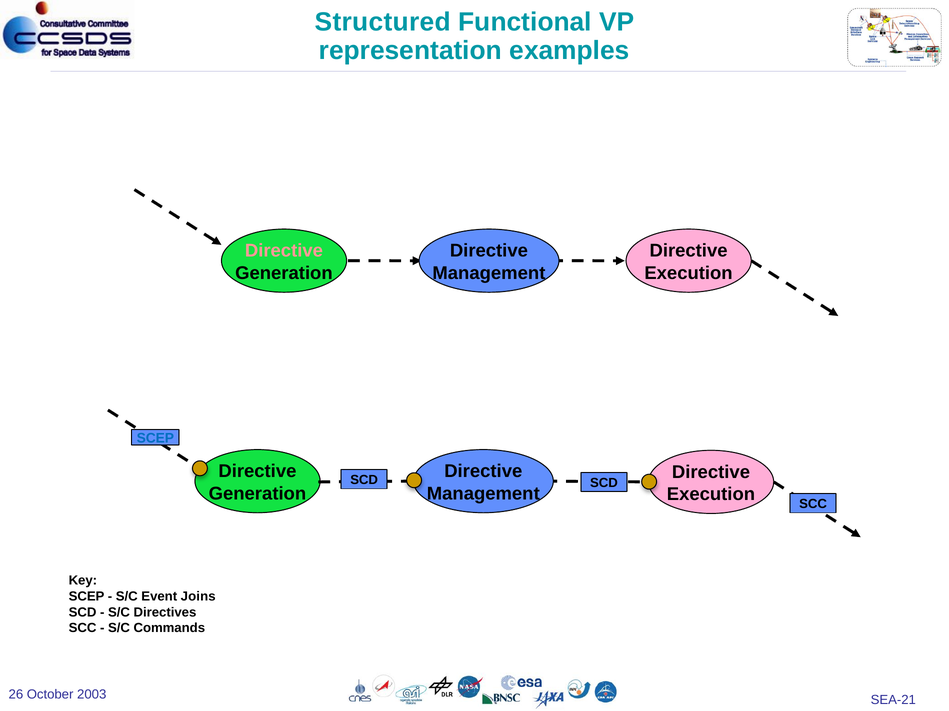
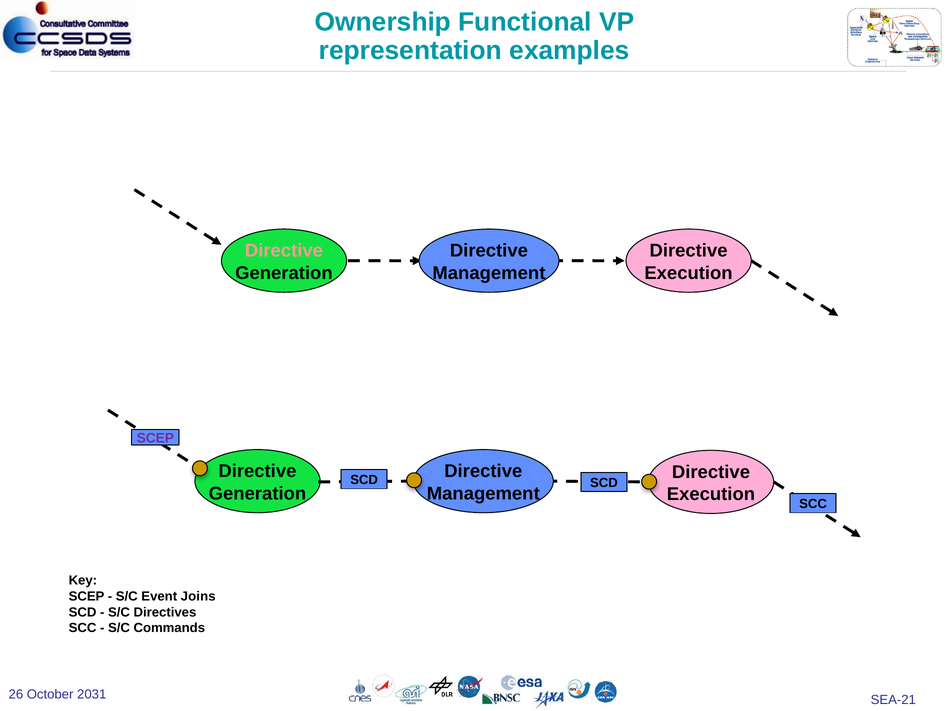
Structured: Structured -> Ownership (383, 22)
SCEP colour: blue -> purple (155, 439)
2003: 2003 -> 2031 (92, 695)
